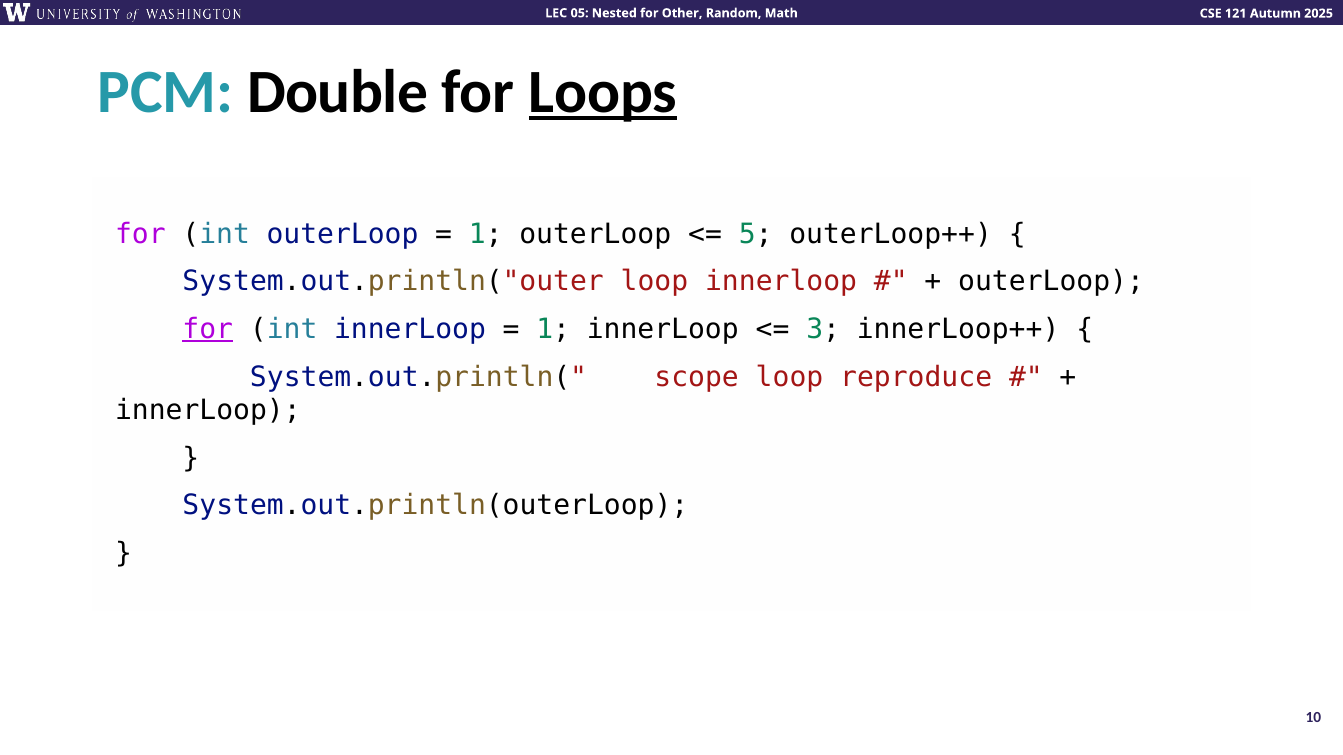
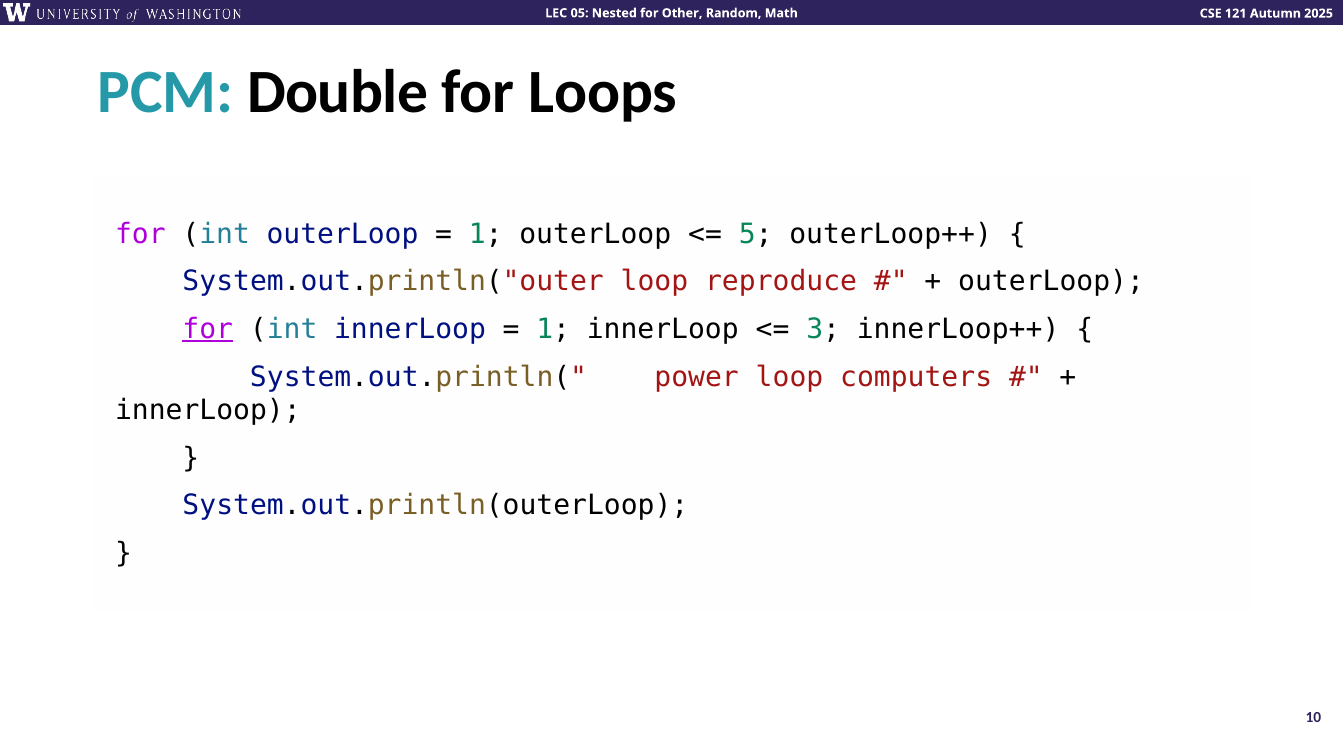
Loops underline: present -> none (603, 92)
loop innerloop: innerloop -> reproduce (781, 282)
scope: scope -> power (697, 377)
reproduce: reproduce -> computers (916, 377)
